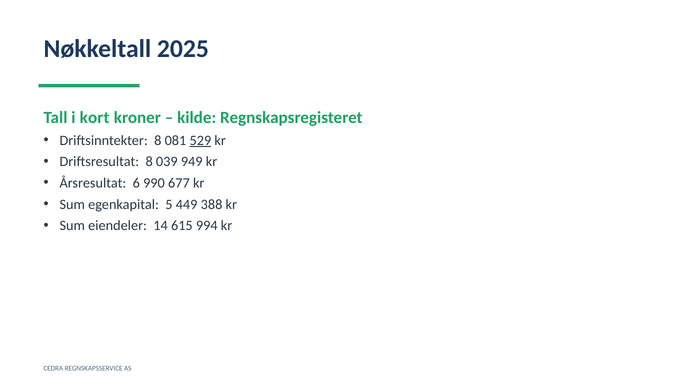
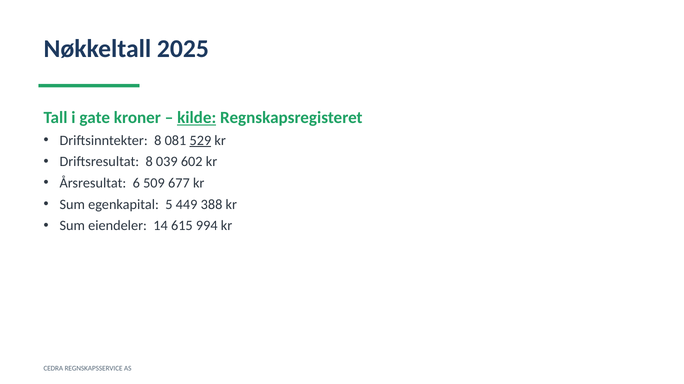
kort: kort -> gate (95, 118)
kilde underline: none -> present (197, 118)
949: 949 -> 602 (192, 162)
990: 990 -> 509 (154, 183)
